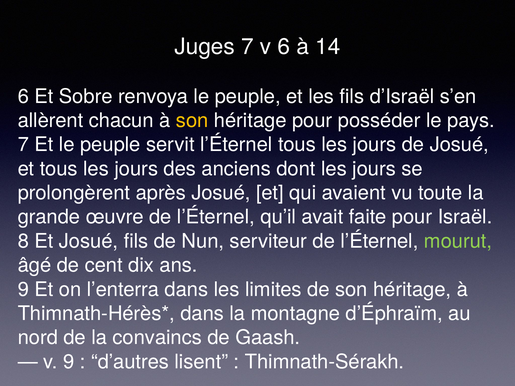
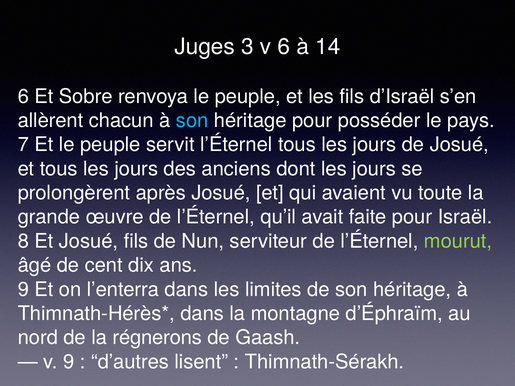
Juges 7: 7 -> 3 (247, 47)
son colour: yellow -> light blue (192, 121)
convaincs: convaincs -> régnerons (157, 338)
